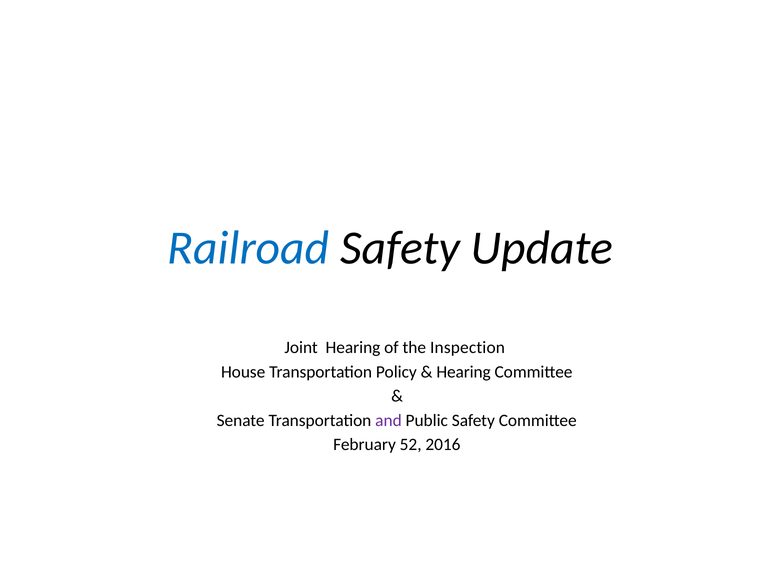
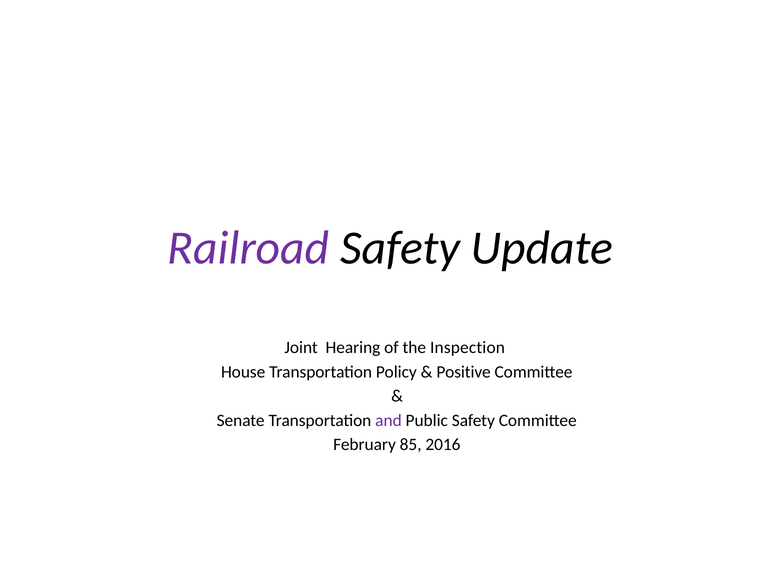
Railroad colour: blue -> purple (248, 248)
Hearing: Hearing -> Positive (464, 372)
52: 52 -> 85 (411, 444)
